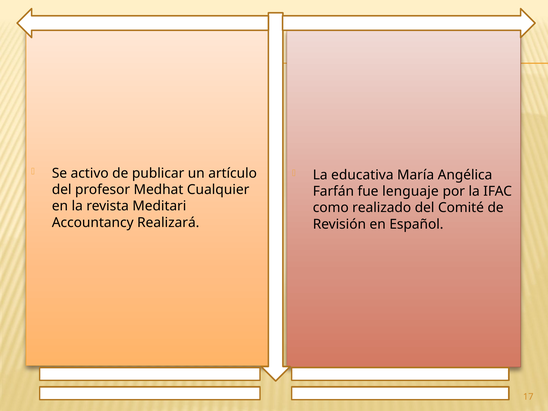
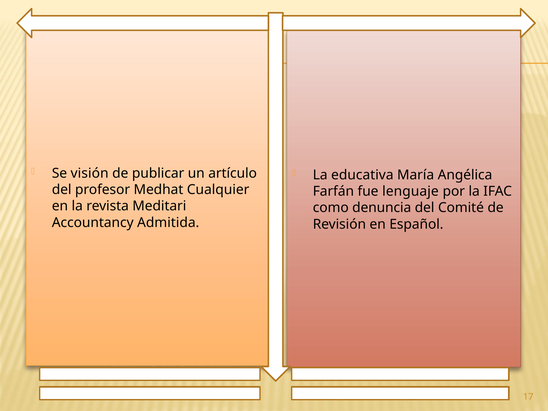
activo: activo -> visión (90, 173)
realizado: realizado -> denuncia (382, 208)
Realizará: Realizará -> Admitida (168, 223)
